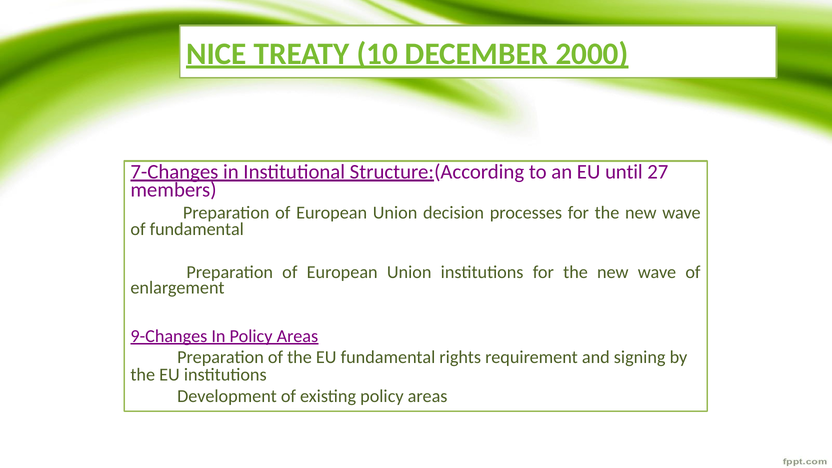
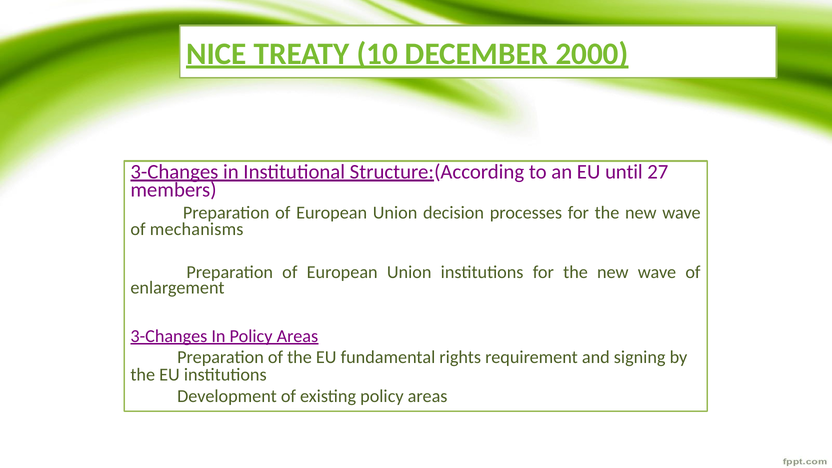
7-Changes: 7-Changes -> 3-Changes (174, 172)
of fundamental: fundamental -> mechanisms (197, 229)
9-Changes: 9-Changes -> 3-Changes (169, 336)
